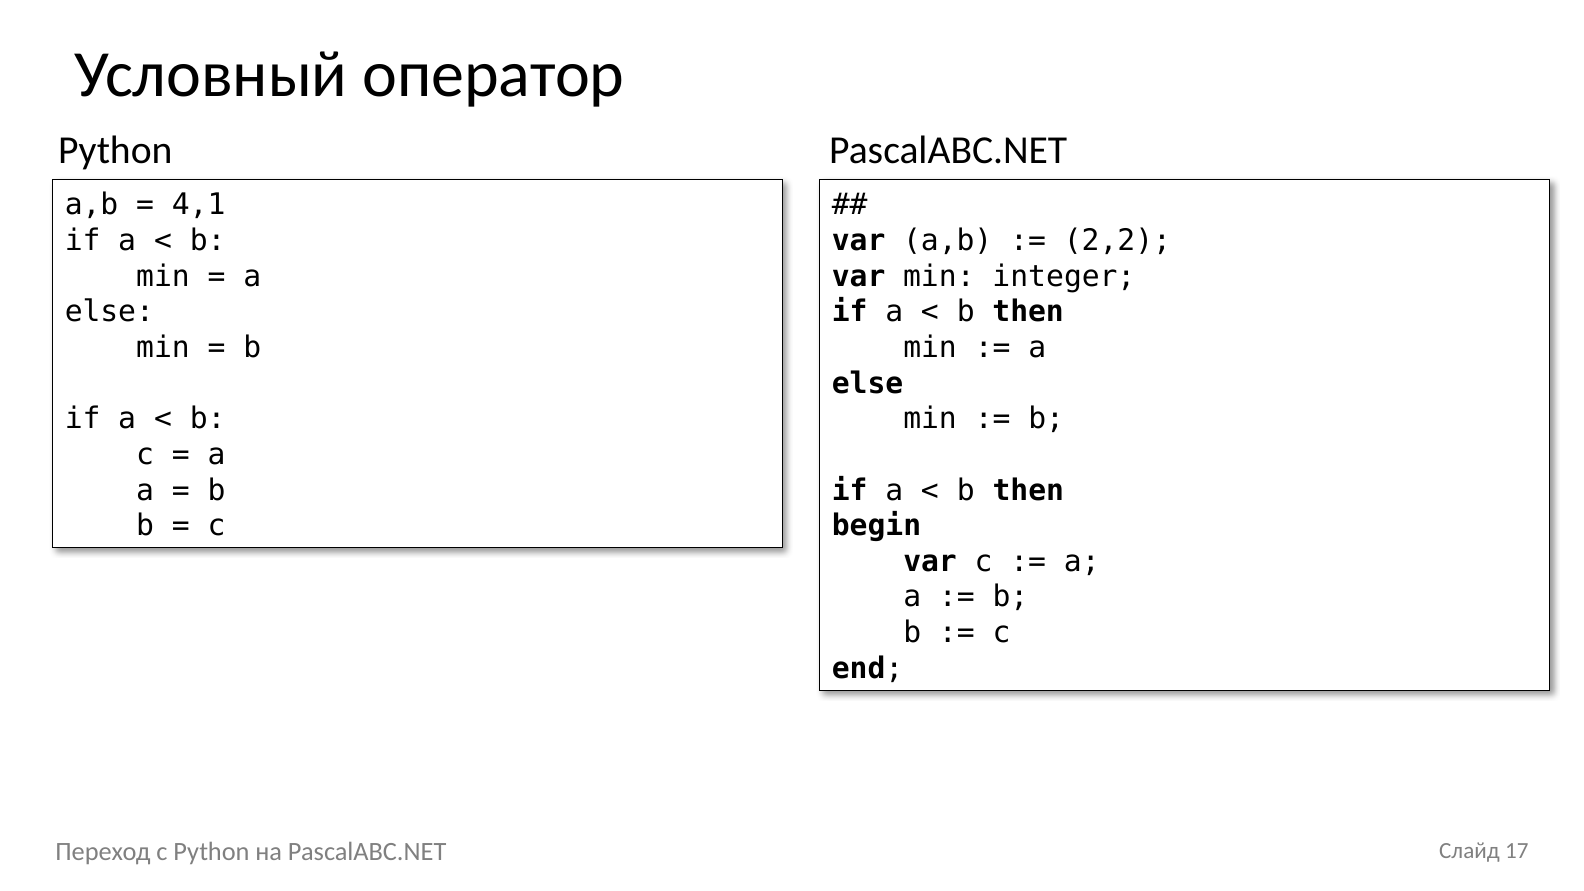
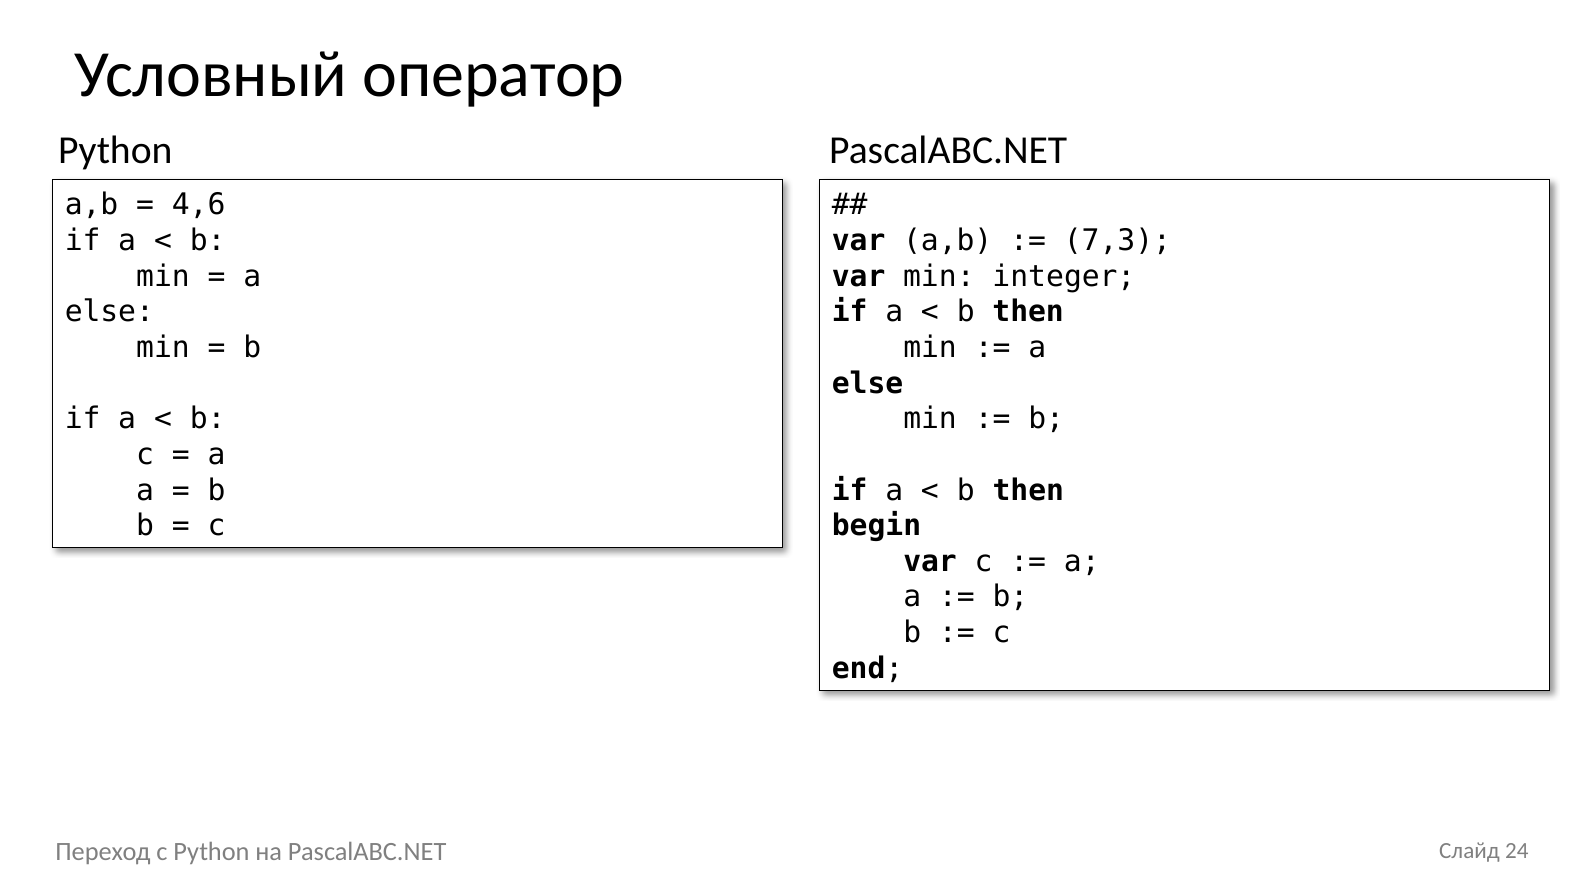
4,1: 4,1 -> 4,6 (199, 205)
2,2: 2,2 -> 7,3 (1117, 241)
17: 17 -> 24 (1517, 851)
